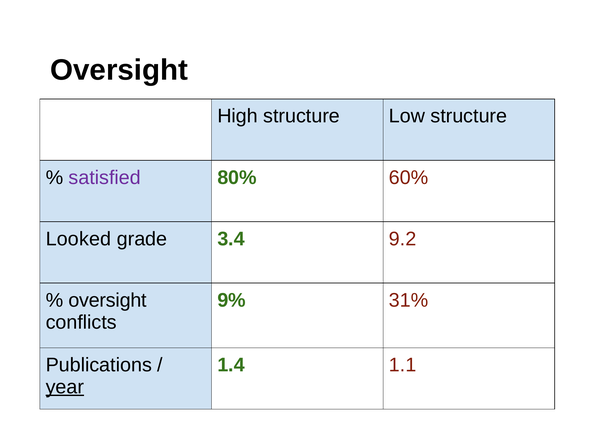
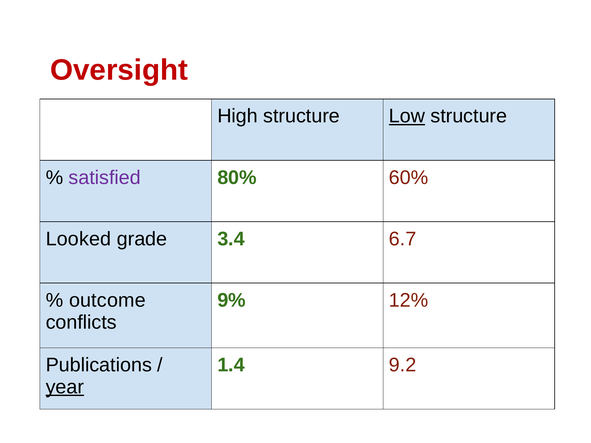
Oversight colour: black -> red (119, 70)
Low underline: none -> present (407, 116)
9.2: 9.2 -> 6.7 (403, 239)
oversight: oversight -> outcome (107, 300)
31%: 31% -> 12% (409, 300)
1.1: 1.1 -> 9.2 (403, 365)
